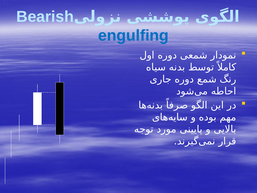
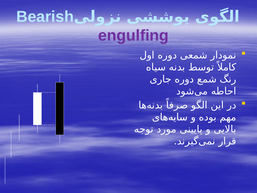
engulfing colour: blue -> purple (133, 36)
